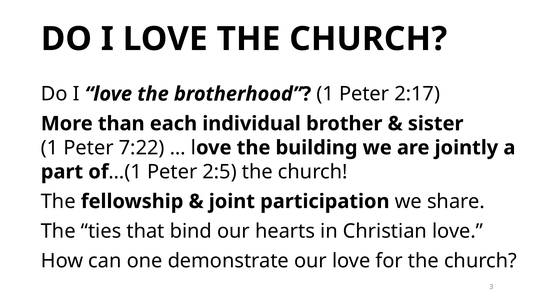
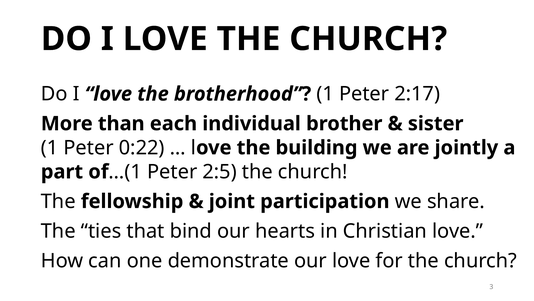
7:22: 7:22 -> 0:22 (142, 147)
